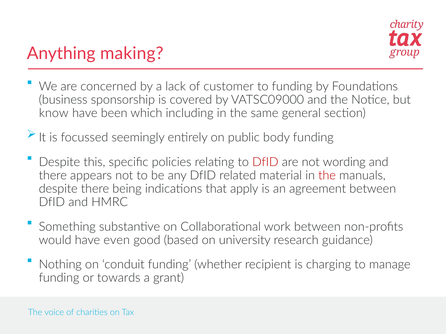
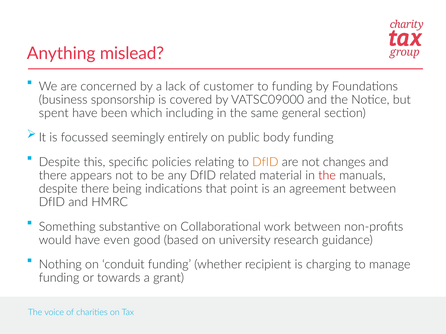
making: making -> mislead (132, 54)
know: know -> spent (54, 113)
DfID colour: red -> orange (265, 162)
wording: wording -> changes (344, 162)
apply: apply -> point (244, 189)
